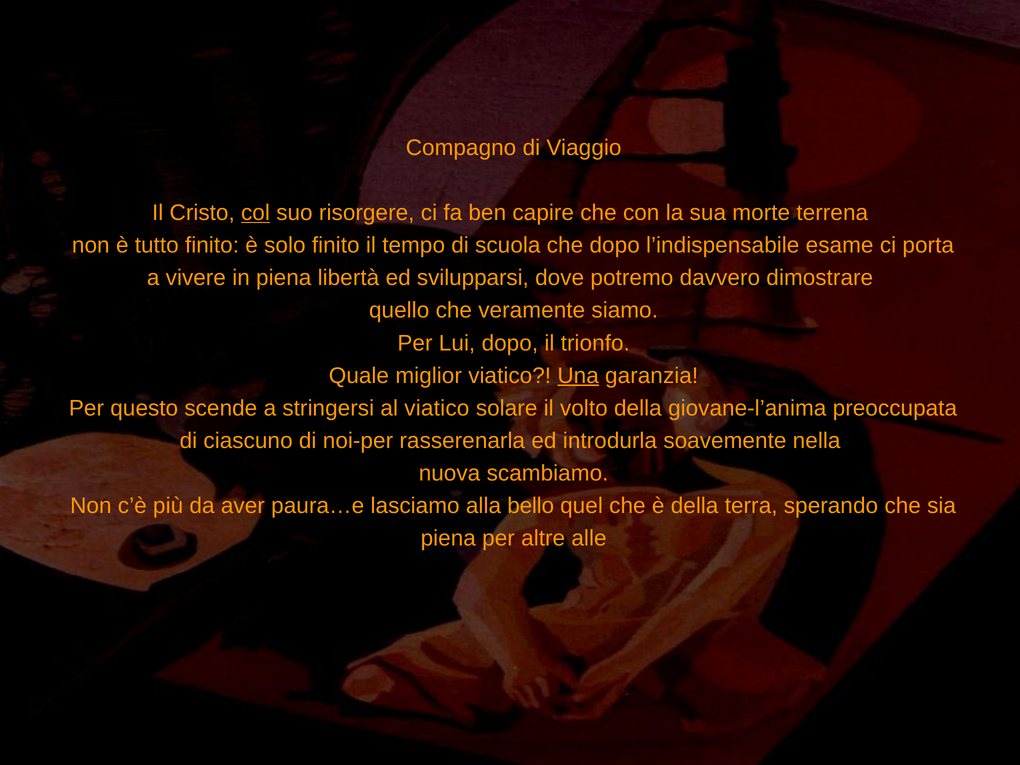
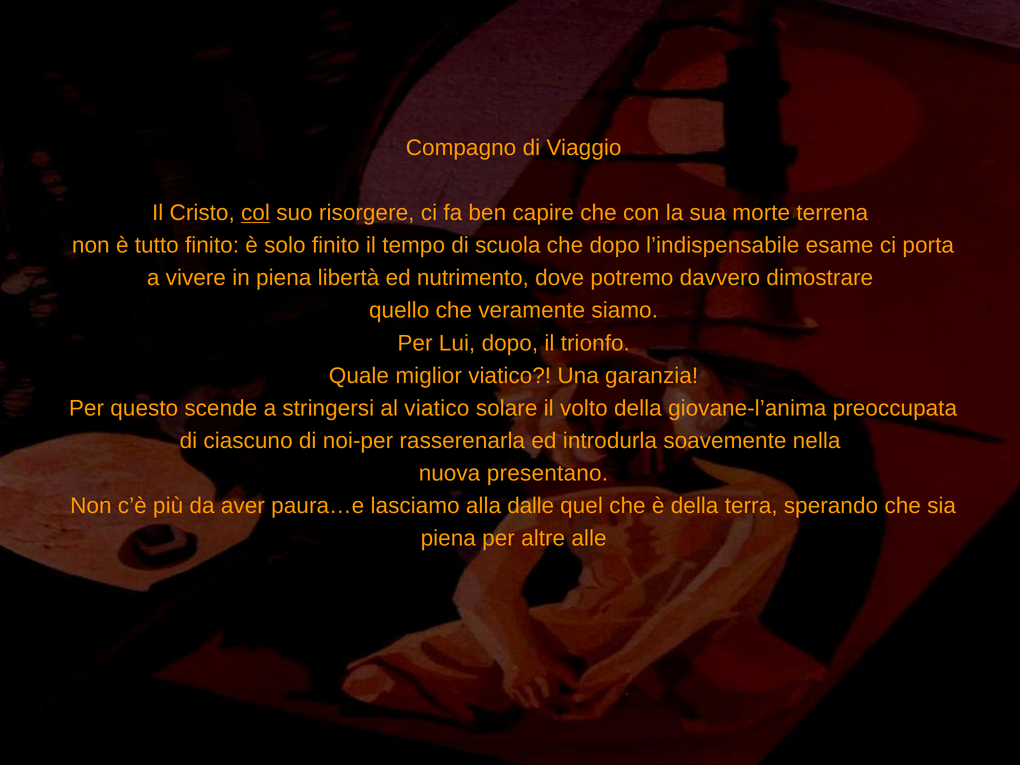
svilupparsi: svilupparsi -> nutrimento (473, 278)
Una underline: present -> none (578, 376)
scambiamo: scambiamo -> presentano (547, 473)
bello: bello -> dalle (531, 506)
